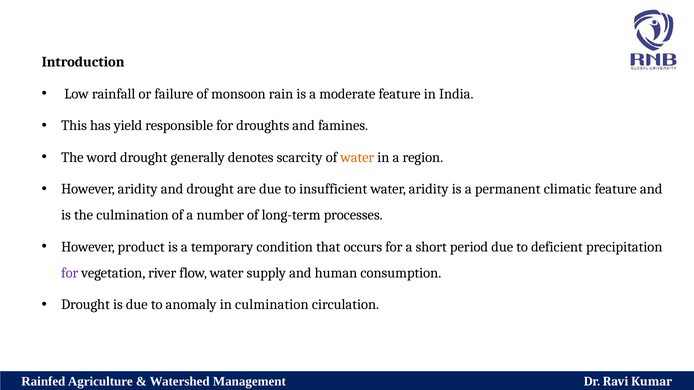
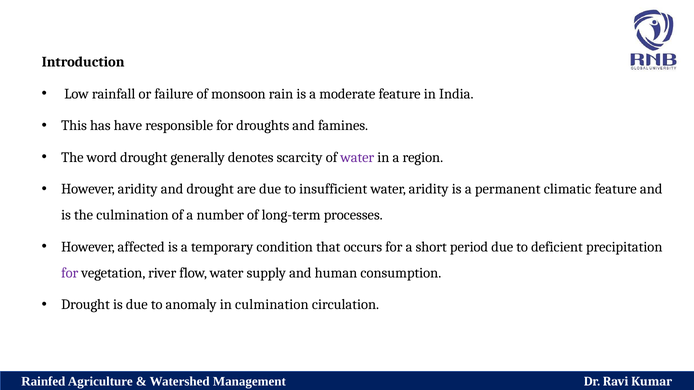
yield: yield -> have (128, 126)
water colour: orange -> purple (357, 157)
product: product -> affected (141, 247)
